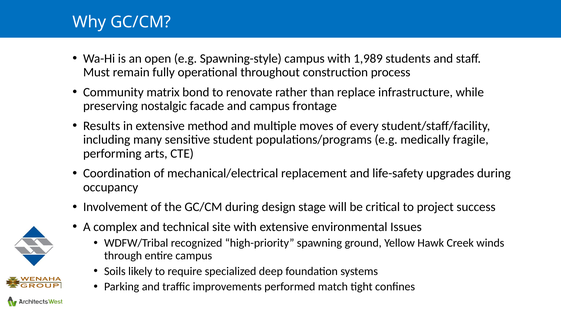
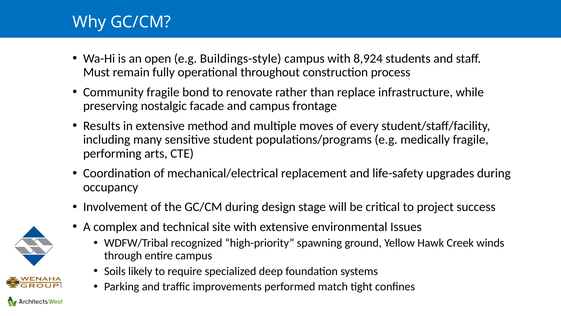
Spawning-style: Spawning-style -> Buildings-style (241, 58)
1,989: 1,989 -> 8,924 (368, 58)
Community matrix: matrix -> fragile (163, 92)
